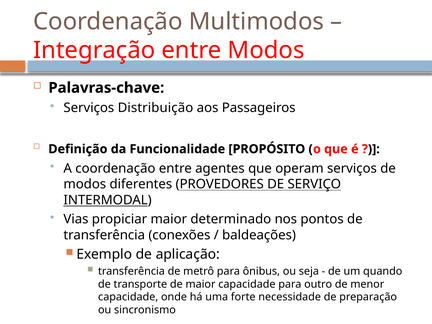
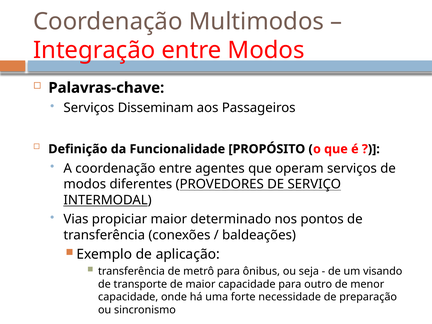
Distribuição: Distribuição -> Disseminam (156, 108)
quando: quando -> visando (383, 271)
